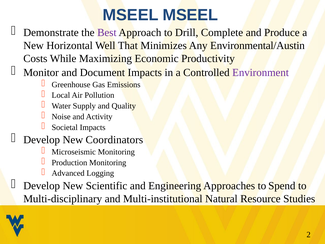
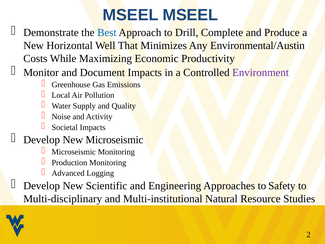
Best colour: purple -> blue (107, 33)
New Coordinators: Coordinators -> Microseismic (114, 140)
Spend: Spend -> Safety (282, 186)
